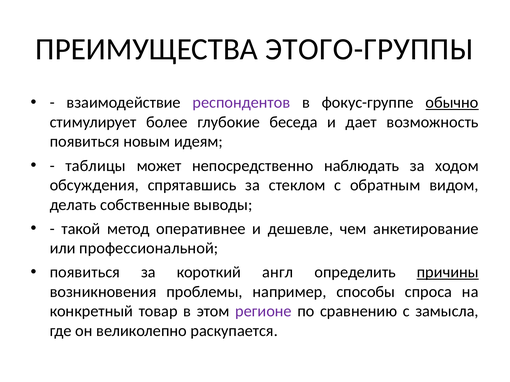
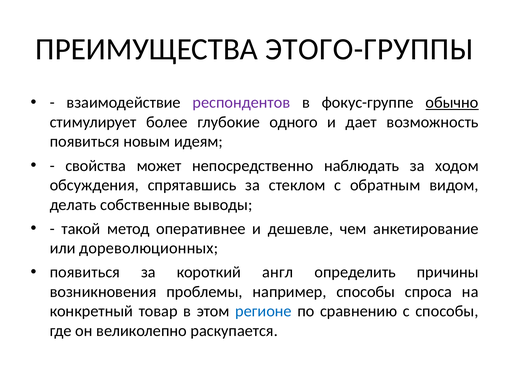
беседа: беседа -> одного (294, 122)
таблицы: таблицы -> свойства (96, 166)
профессиональной: профессиональной -> дореволюционных (149, 249)
причины underline: present -> none (448, 273)
регионе colour: purple -> blue (263, 312)
с замысла: замысла -> способы (447, 312)
